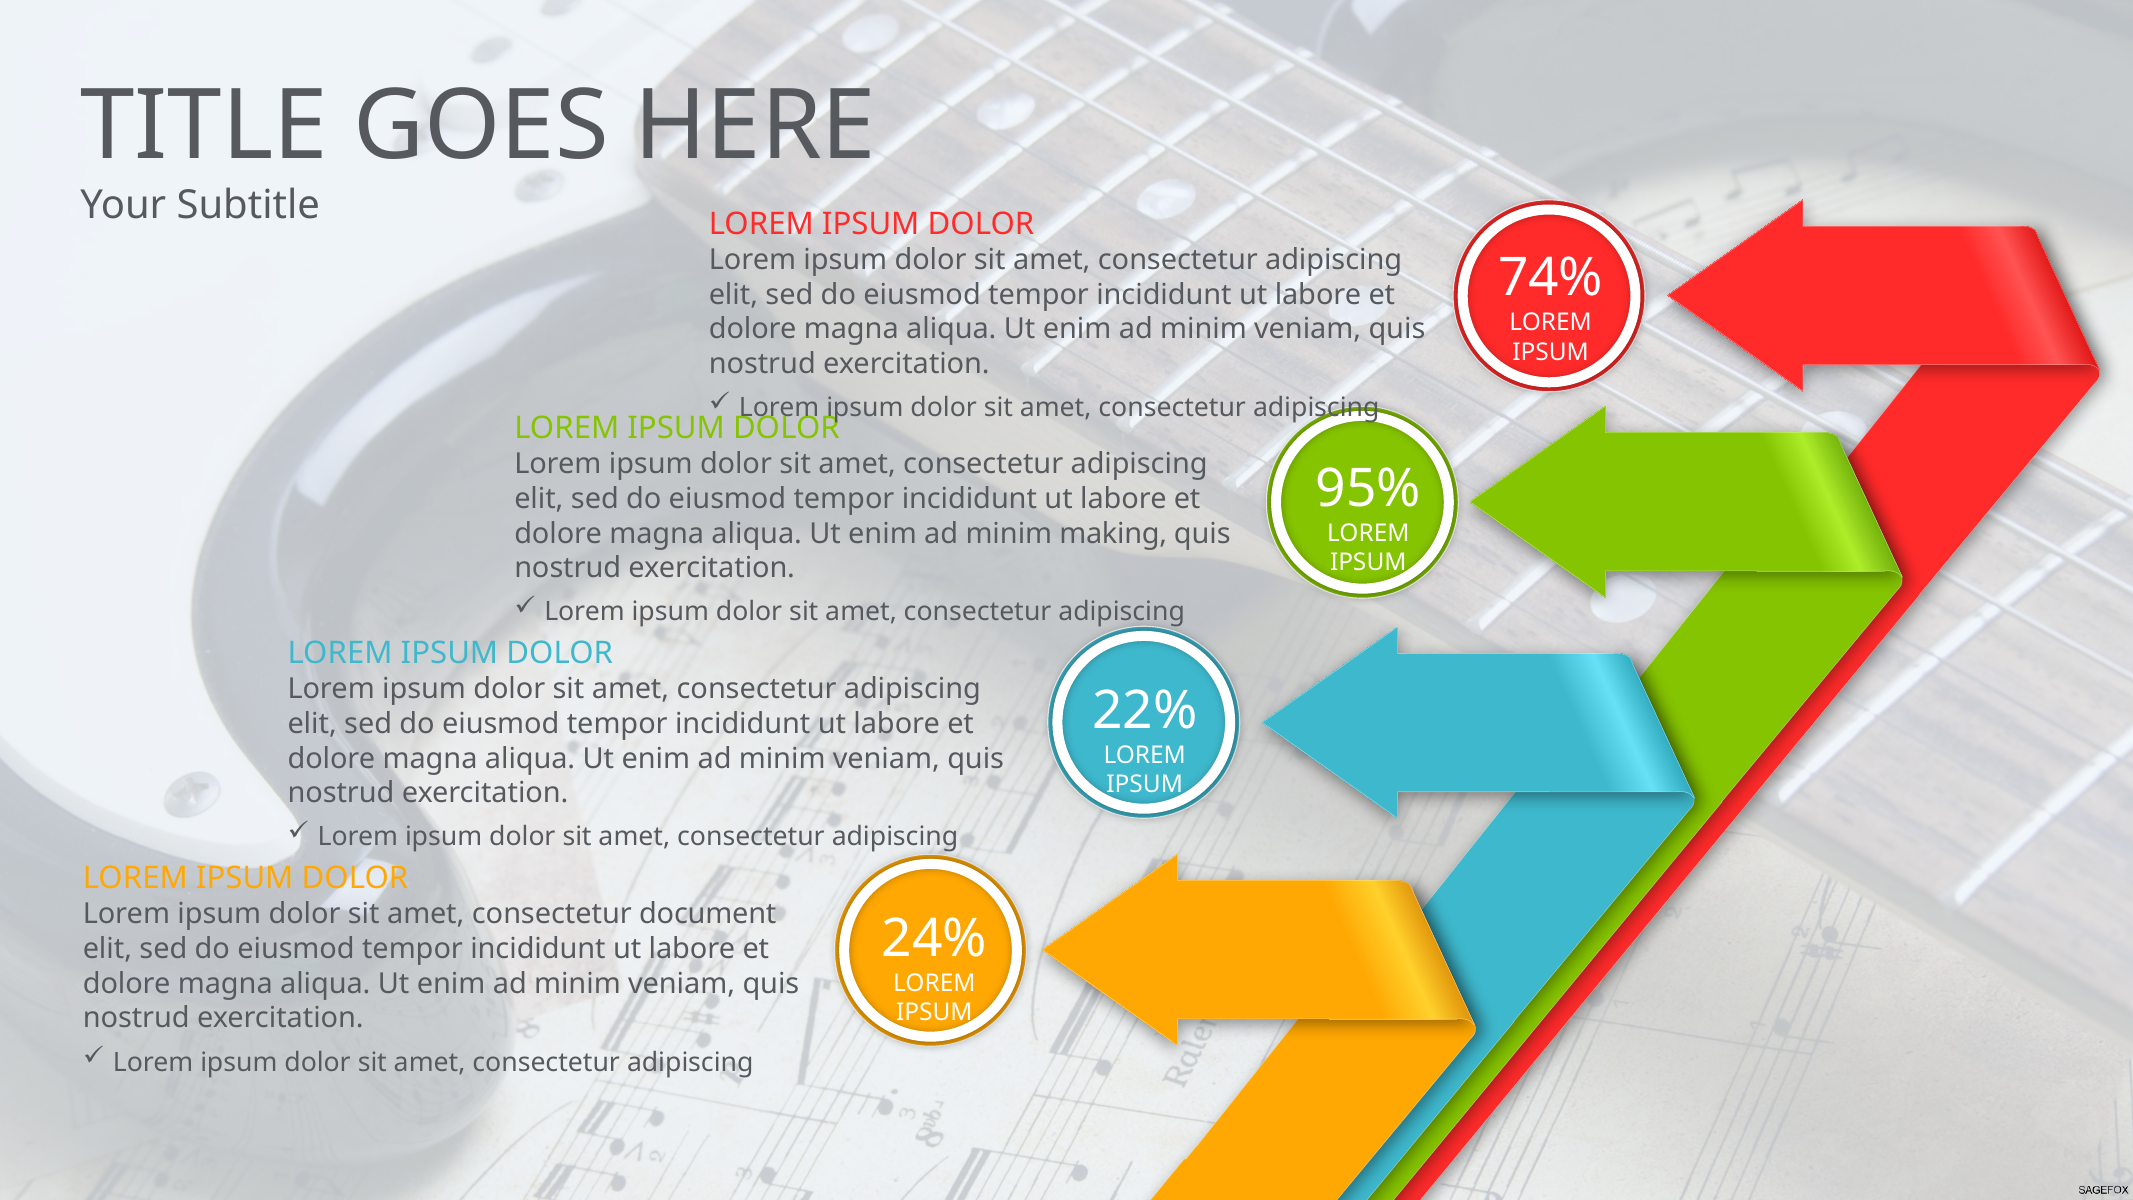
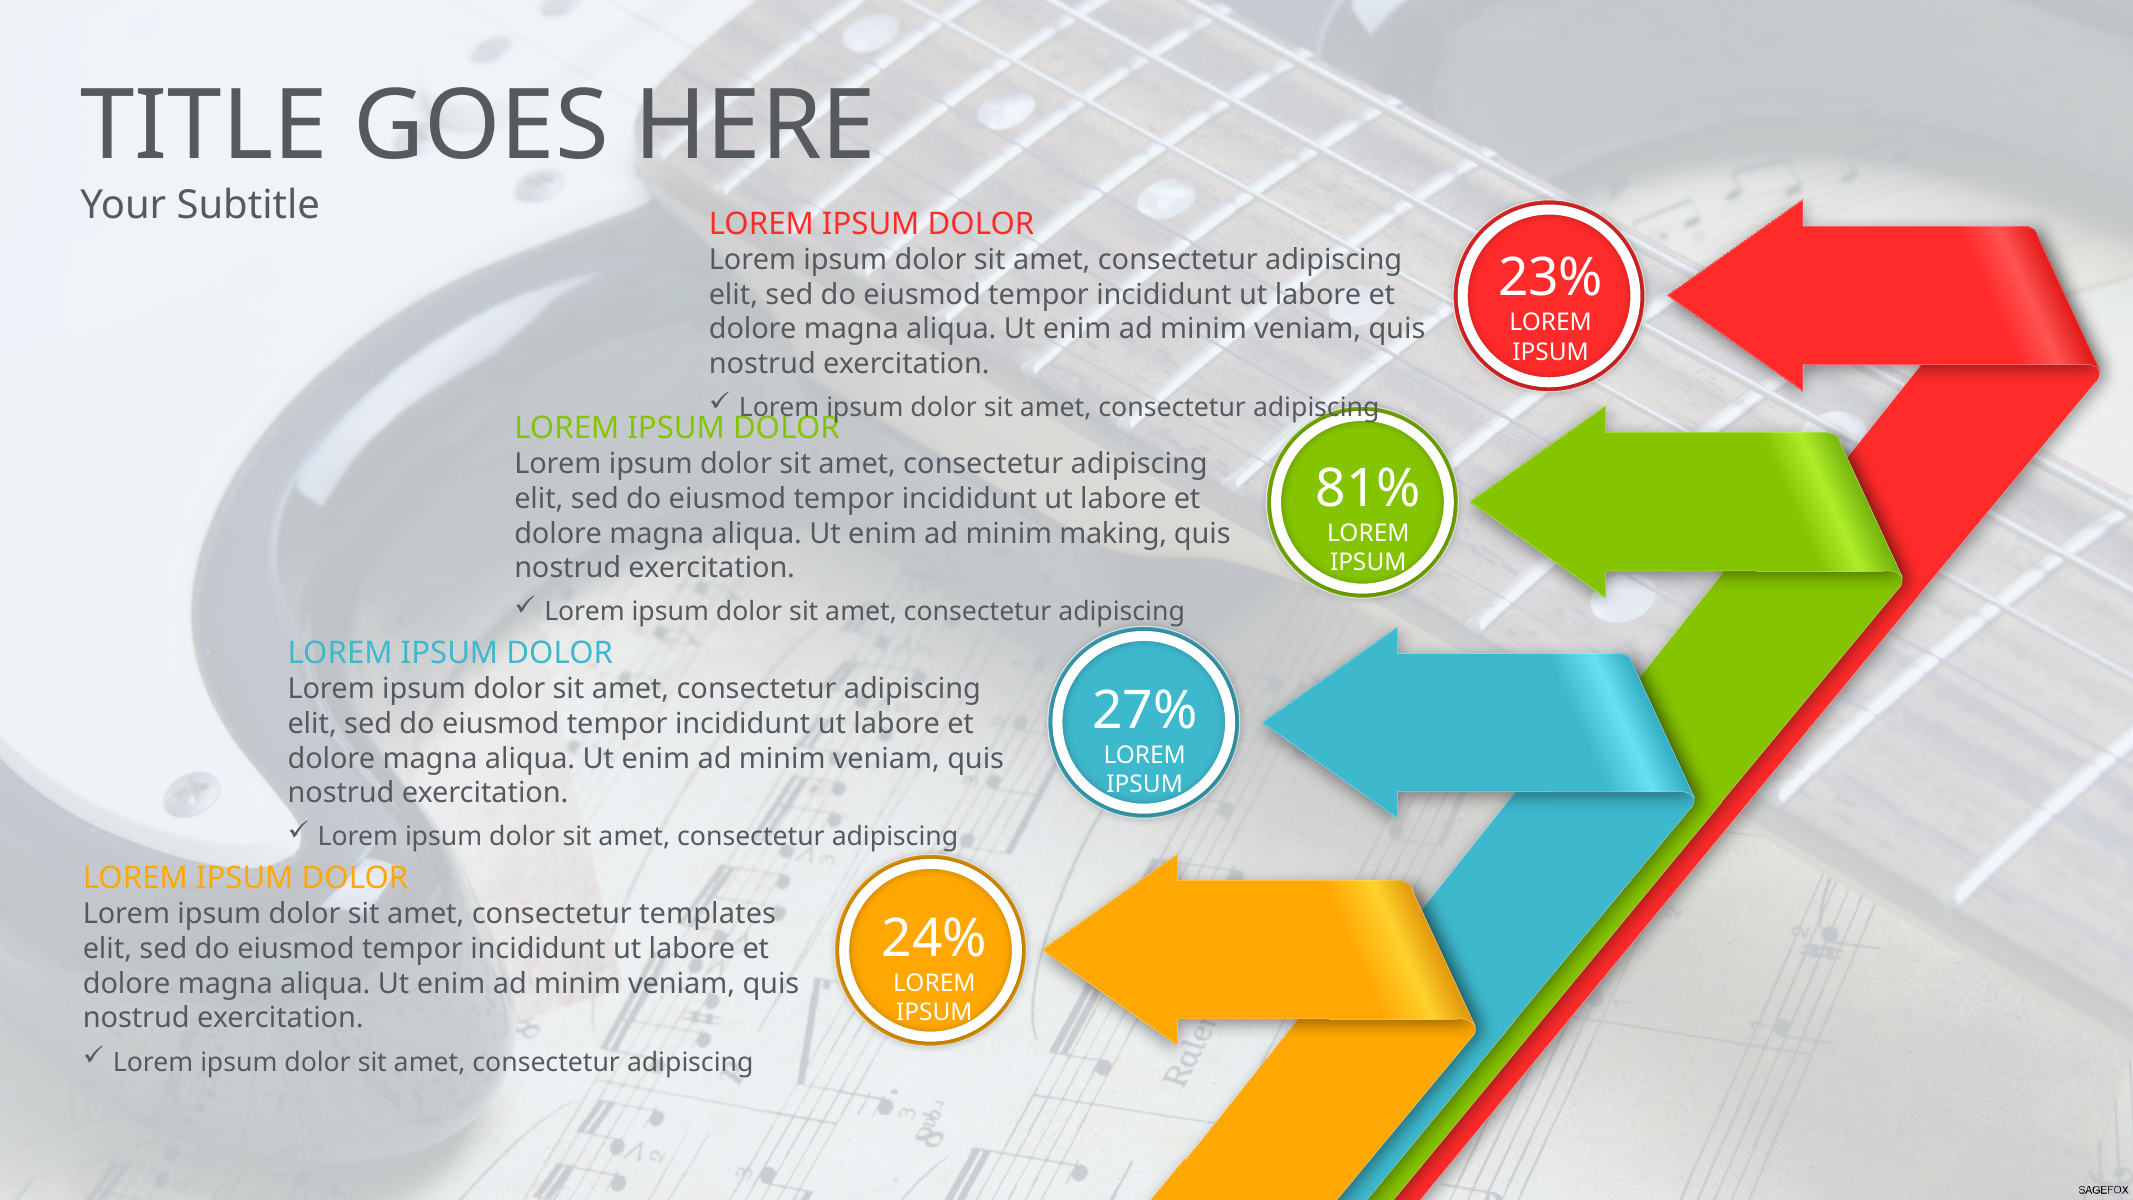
74%: 74% -> 23% (1551, 278)
95%: 95% -> 81% (1368, 488)
22%: 22% -> 27% (1145, 711)
document: document -> templates (708, 914)
